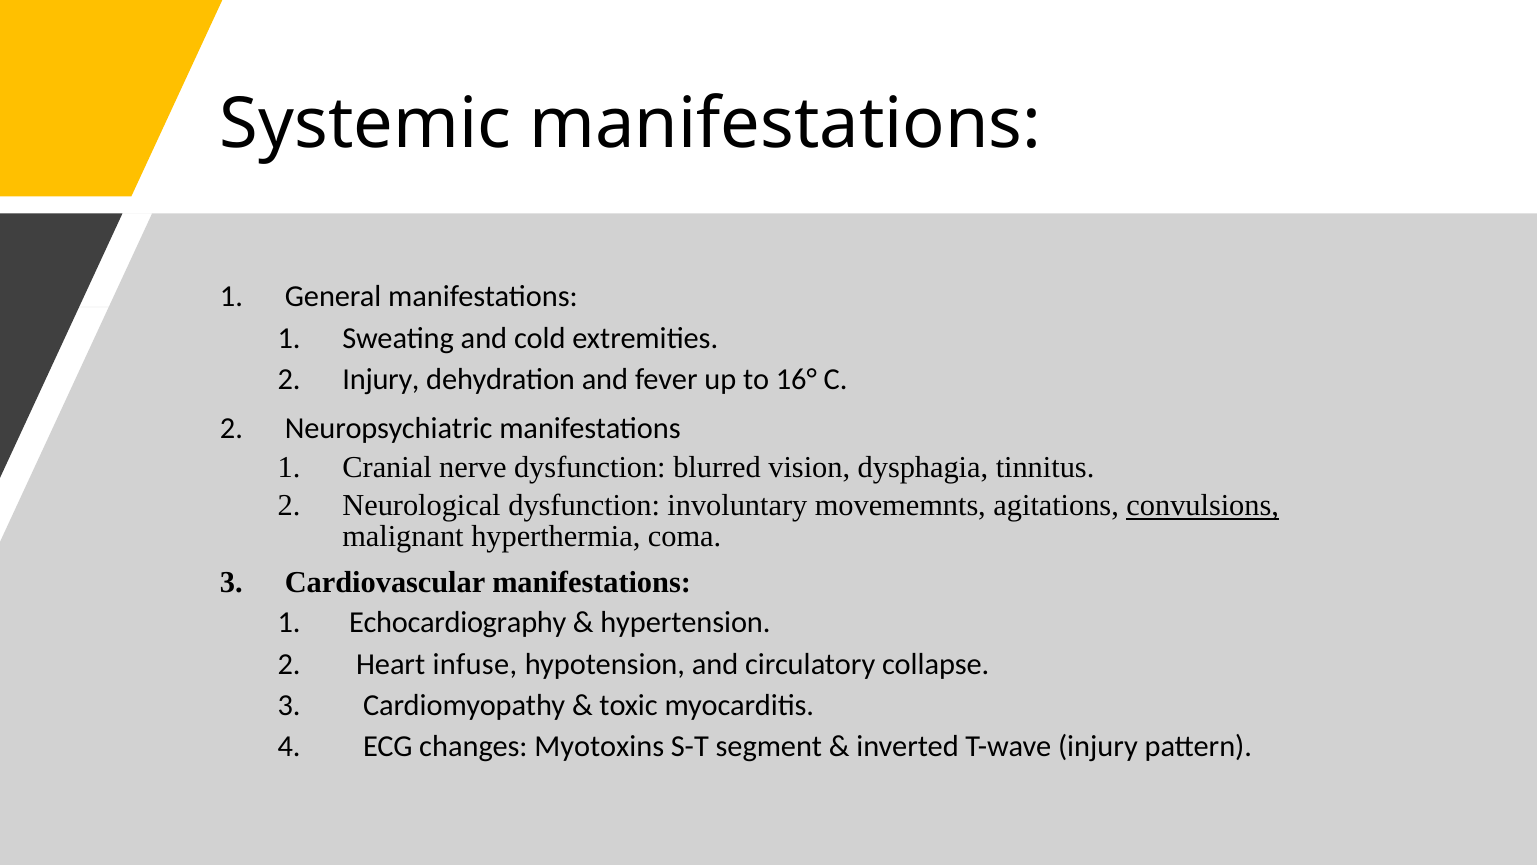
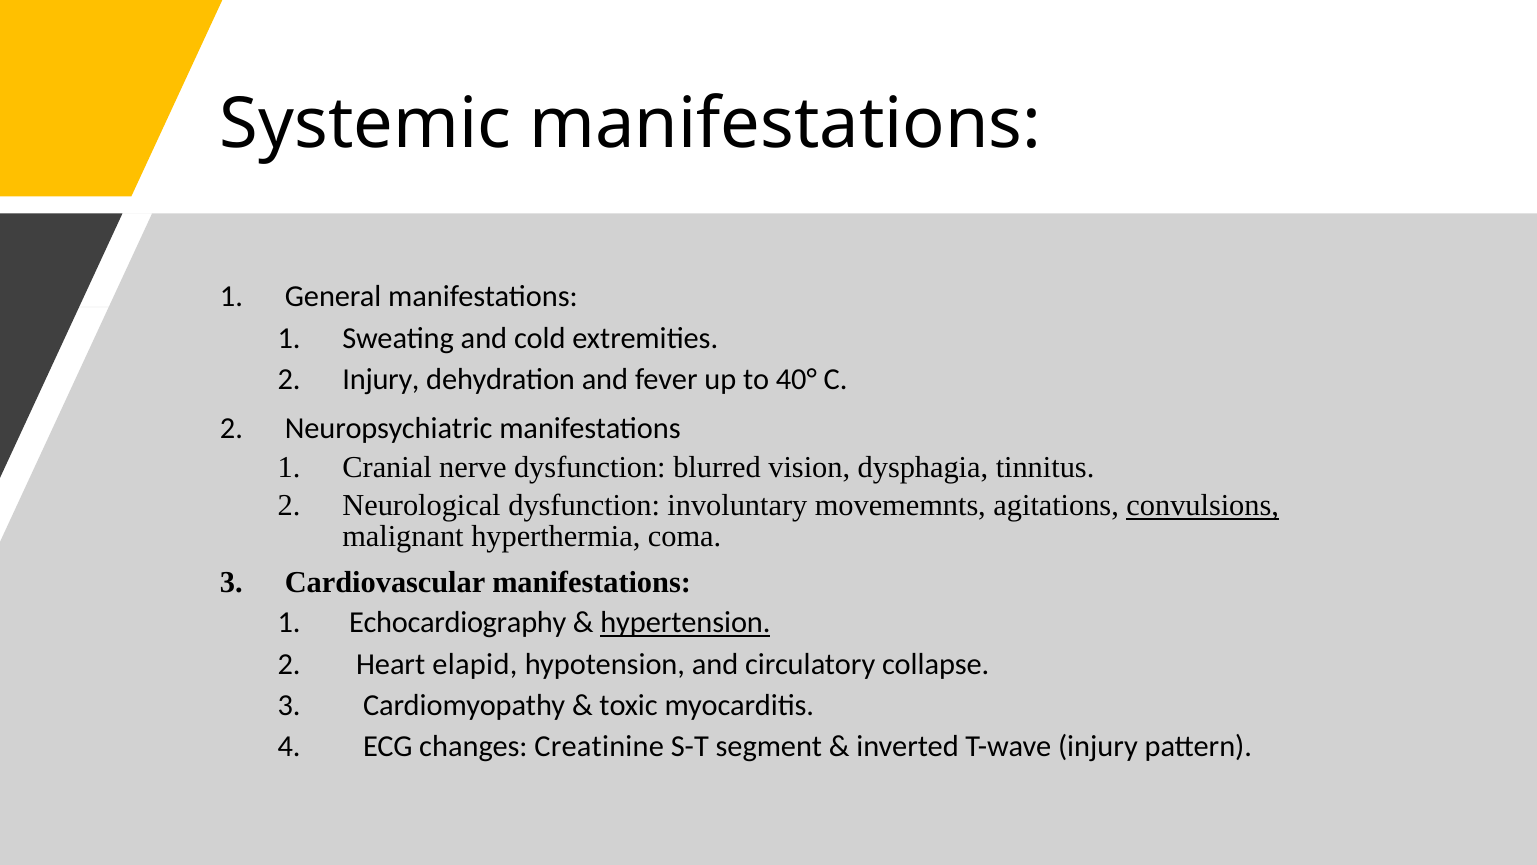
16°: 16° -> 40° (796, 379)
hypertension underline: none -> present (685, 623)
infuse: infuse -> elapid (475, 664)
Myotoxins: Myotoxins -> Creatinine (599, 746)
